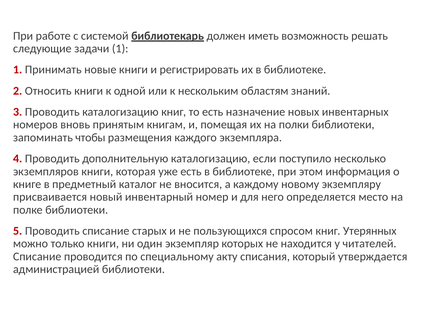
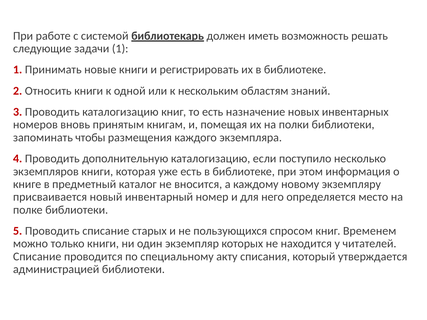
Утерянных: Утерянных -> Временем (370, 231)
